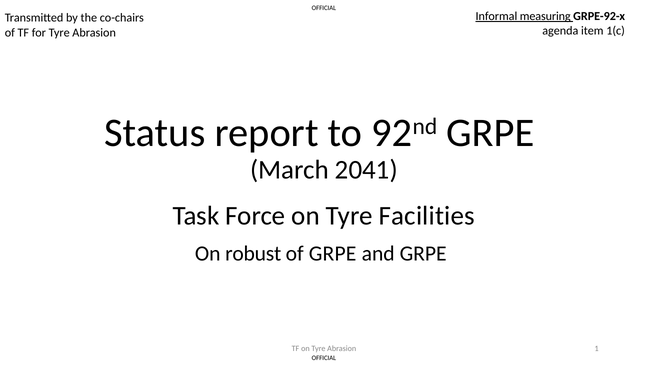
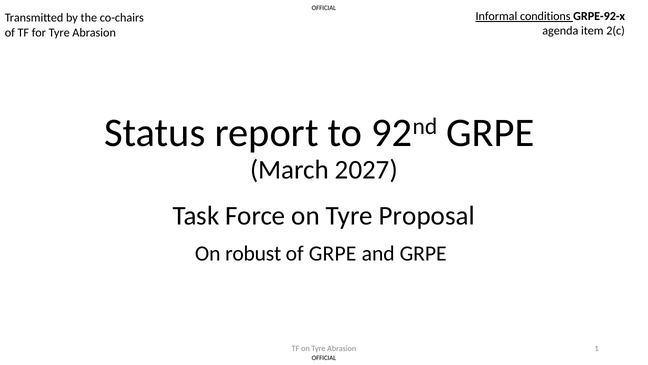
measuring: measuring -> conditions (545, 16)
1(c: 1(c -> 2(c (616, 31)
2041: 2041 -> 2027 (366, 169)
Facilities: Facilities -> Proposal (427, 216)
